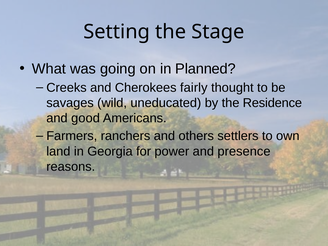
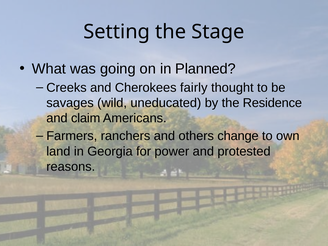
good: good -> claim (86, 118)
settlers: settlers -> change (238, 136)
presence: presence -> protested (244, 151)
